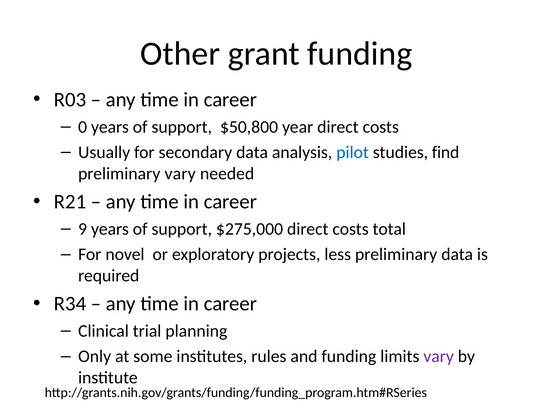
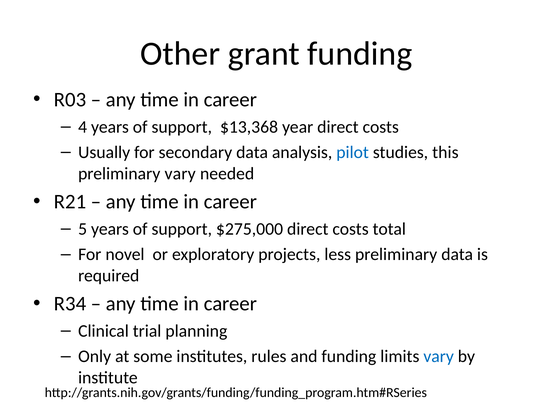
0: 0 -> 4 (83, 127)
$50,800: $50,800 -> $13,368 (249, 127)
find: find -> this (445, 152)
9: 9 -> 5 (83, 229)
vary colour: purple -> blue (439, 356)
